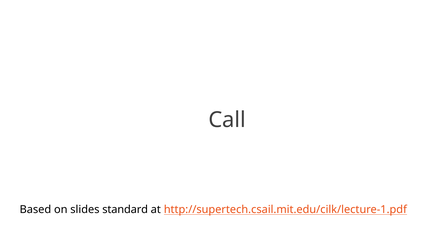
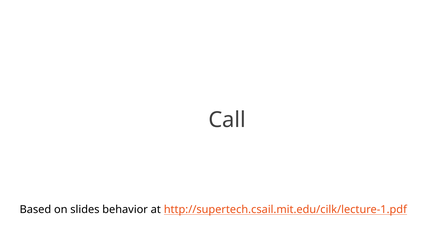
standard: standard -> behavior (125, 210)
